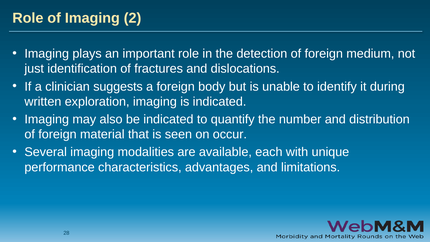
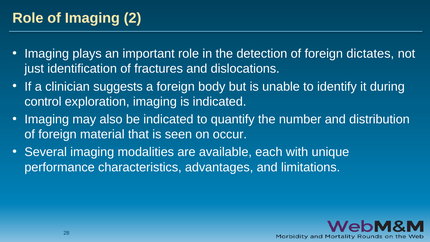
medium: medium -> dictates (370, 54)
written: written -> control (43, 102)
